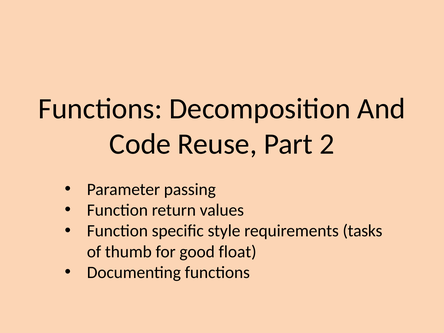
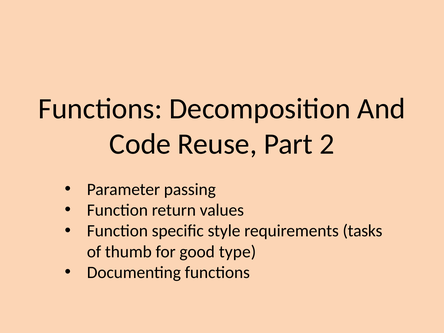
float: float -> type (238, 252)
